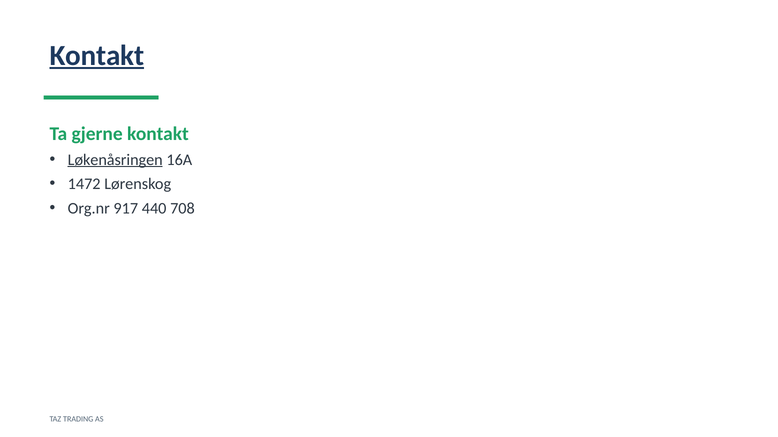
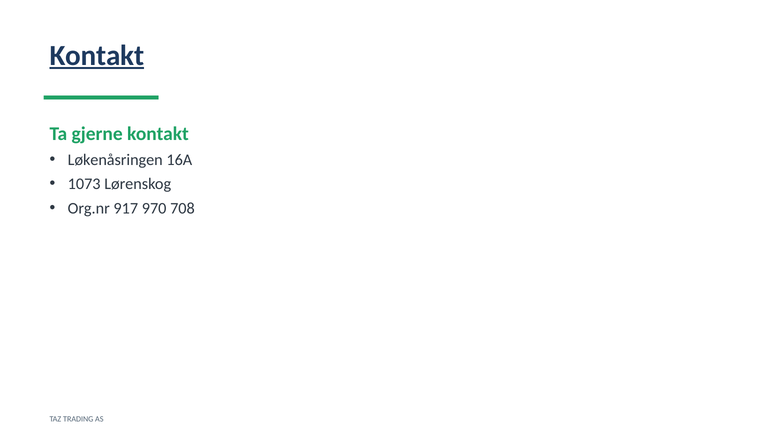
Løkenåsringen underline: present -> none (115, 160)
1472: 1472 -> 1073 (84, 184)
440: 440 -> 970 (154, 209)
